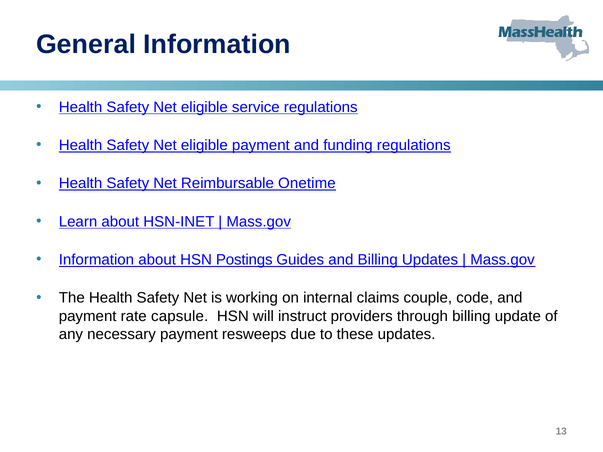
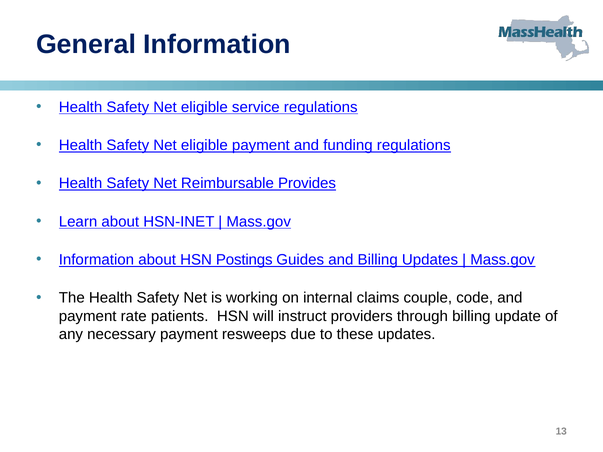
Onetime: Onetime -> Provides (307, 184)
capsule: capsule -> patients (180, 316)
